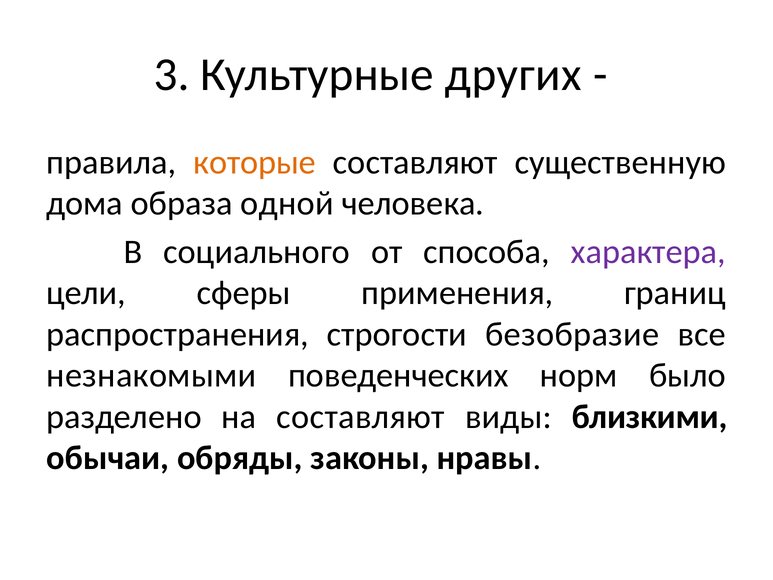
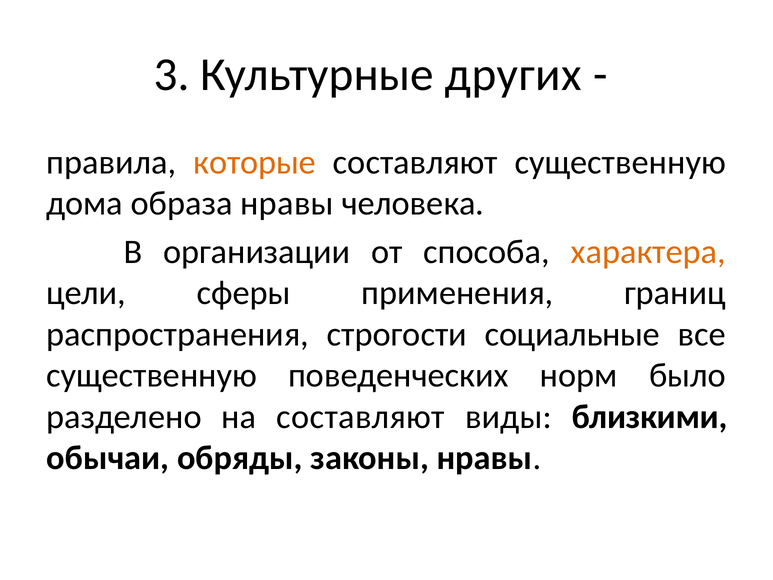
образа одной: одной -> нравы (287, 203)
социального: социального -> организации (257, 252)
характера colour: purple -> orange (648, 252)
безобразие: безобразие -> социальные (572, 334)
незнакомыми: незнакомыми -> существенную (152, 375)
